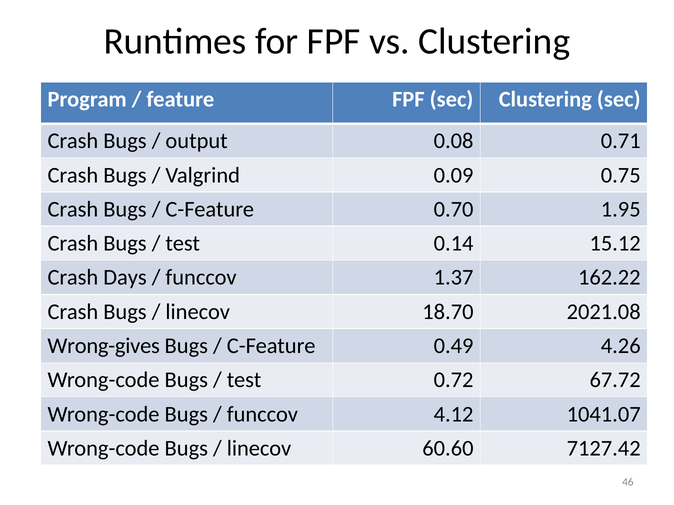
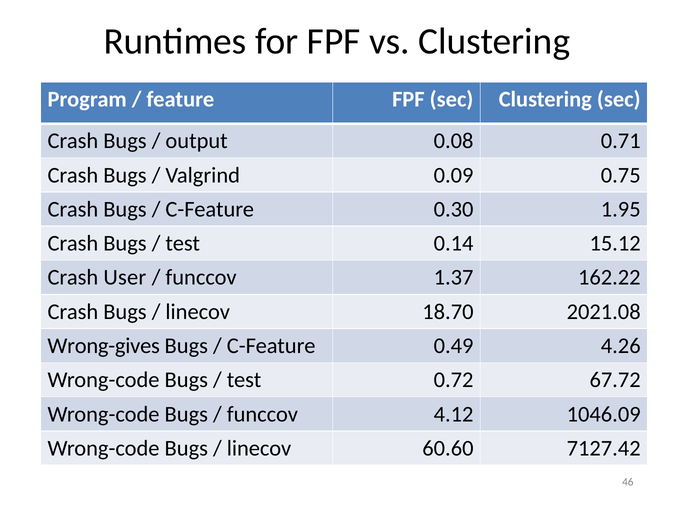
0.70: 0.70 -> 0.30 (454, 209)
Days: Days -> User (125, 278)
1041.07: 1041.07 -> 1046.09 (604, 415)
